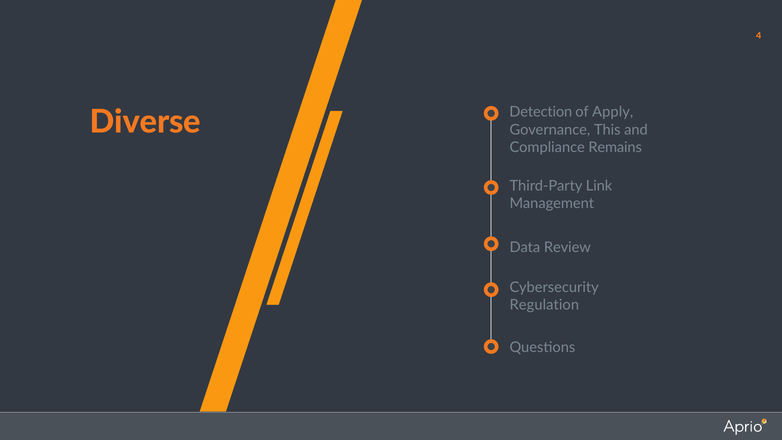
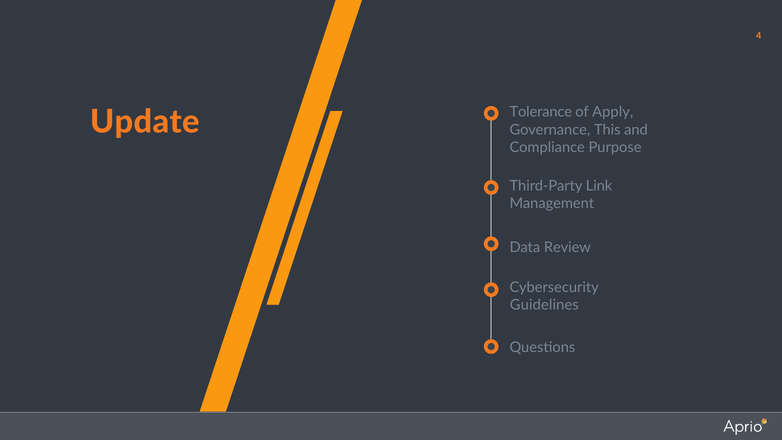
Detection: Detection -> Tolerance (541, 112)
Diverse: Diverse -> Update (145, 122)
Remains: Remains -> Purpose (615, 147)
Regulation: Regulation -> Guidelines (544, 305)
